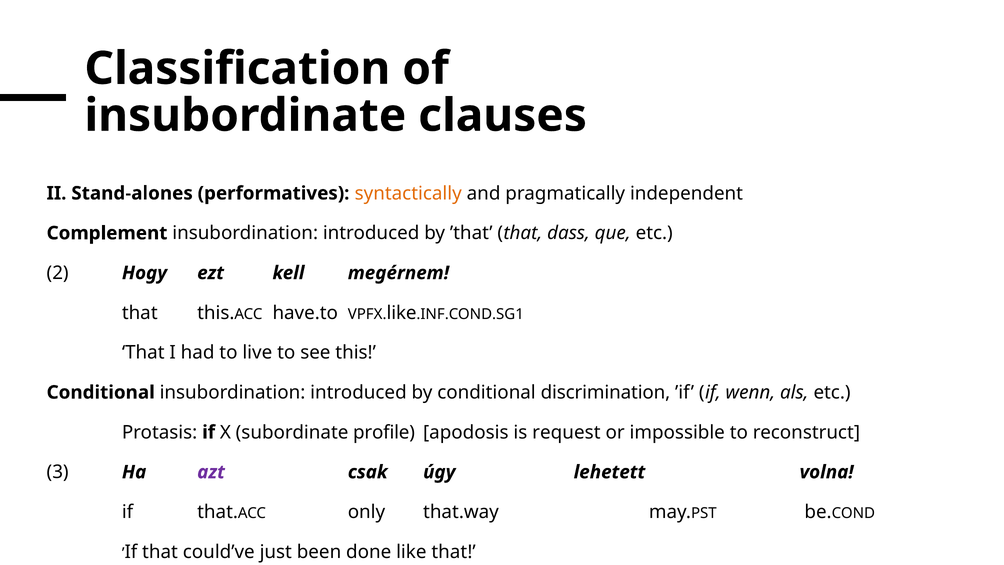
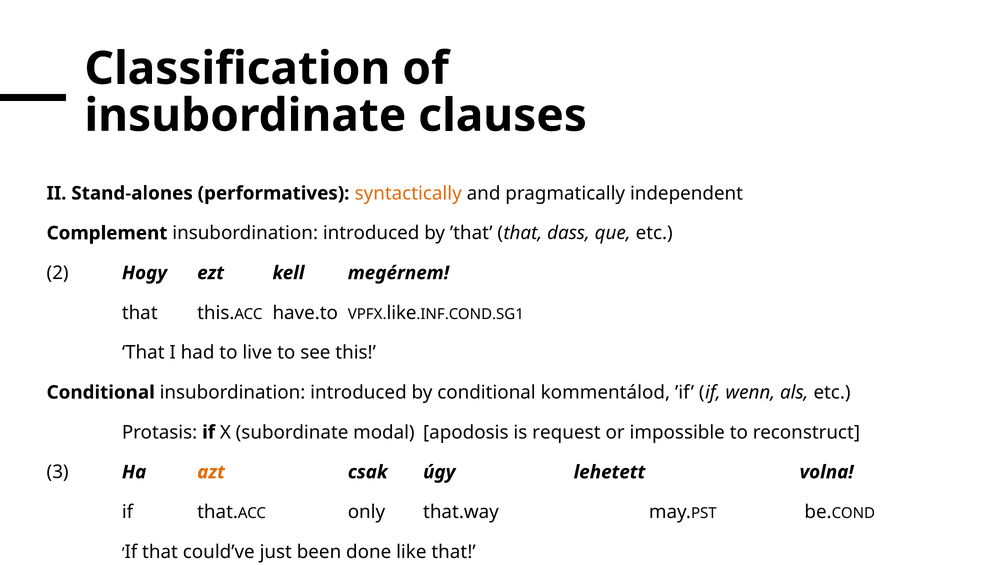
discrimination: discrimination -> kommentálod (605, 392)
profile: profile -> modal (384, 432)
azt colour: purple -> orange (211, 472)
